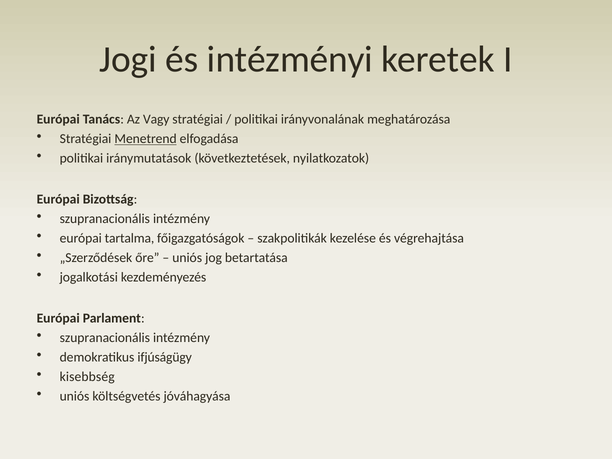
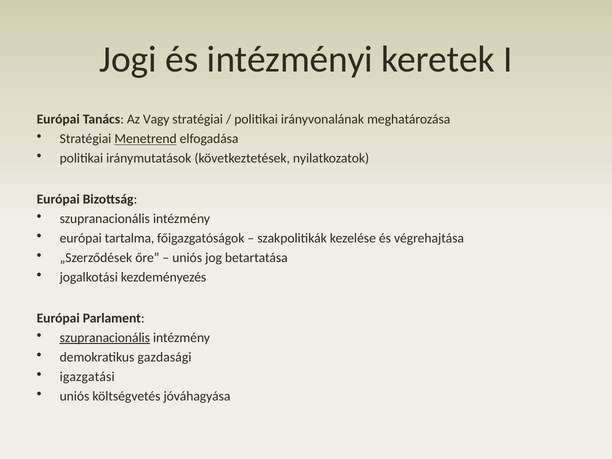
szupranacionális underline: none -> present (105, 338)
ifjúságügy: ifjúságügy -> gazdasági (164, 357)
kisebbség: kisebbség -> igazgatási (87, 377)
